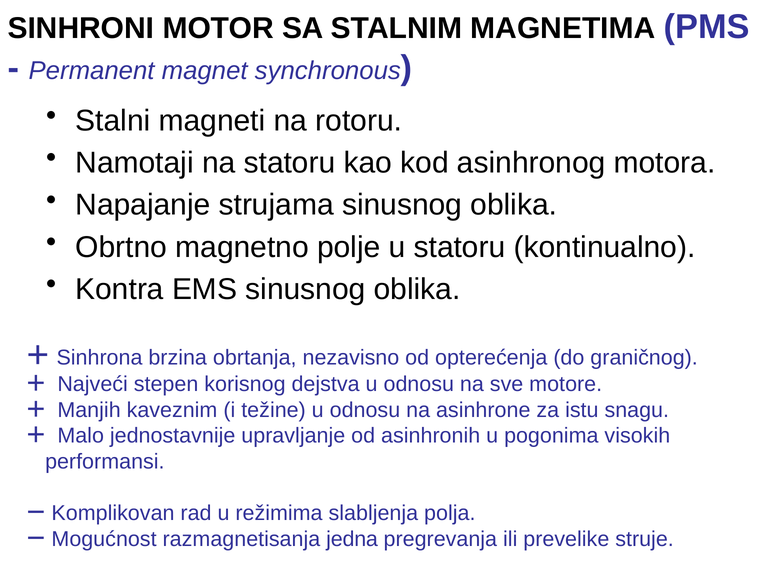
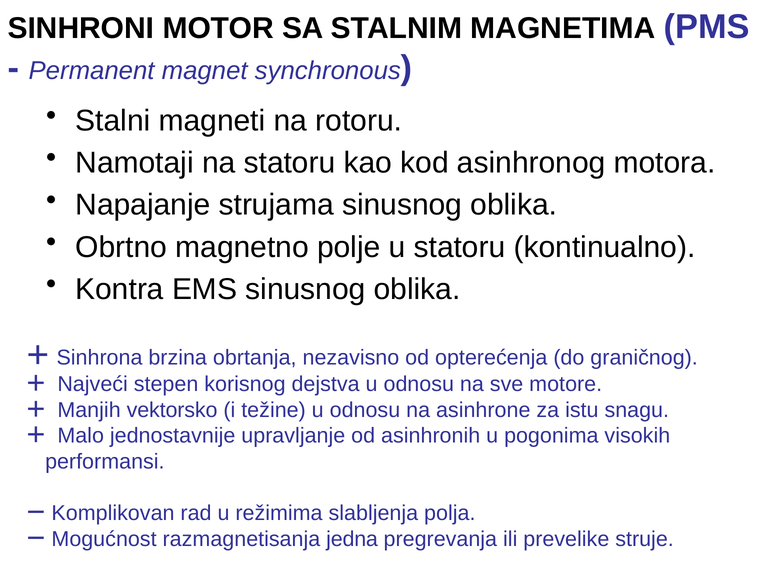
kaveznim: kaveznim -> vektorsko (172, 410)
